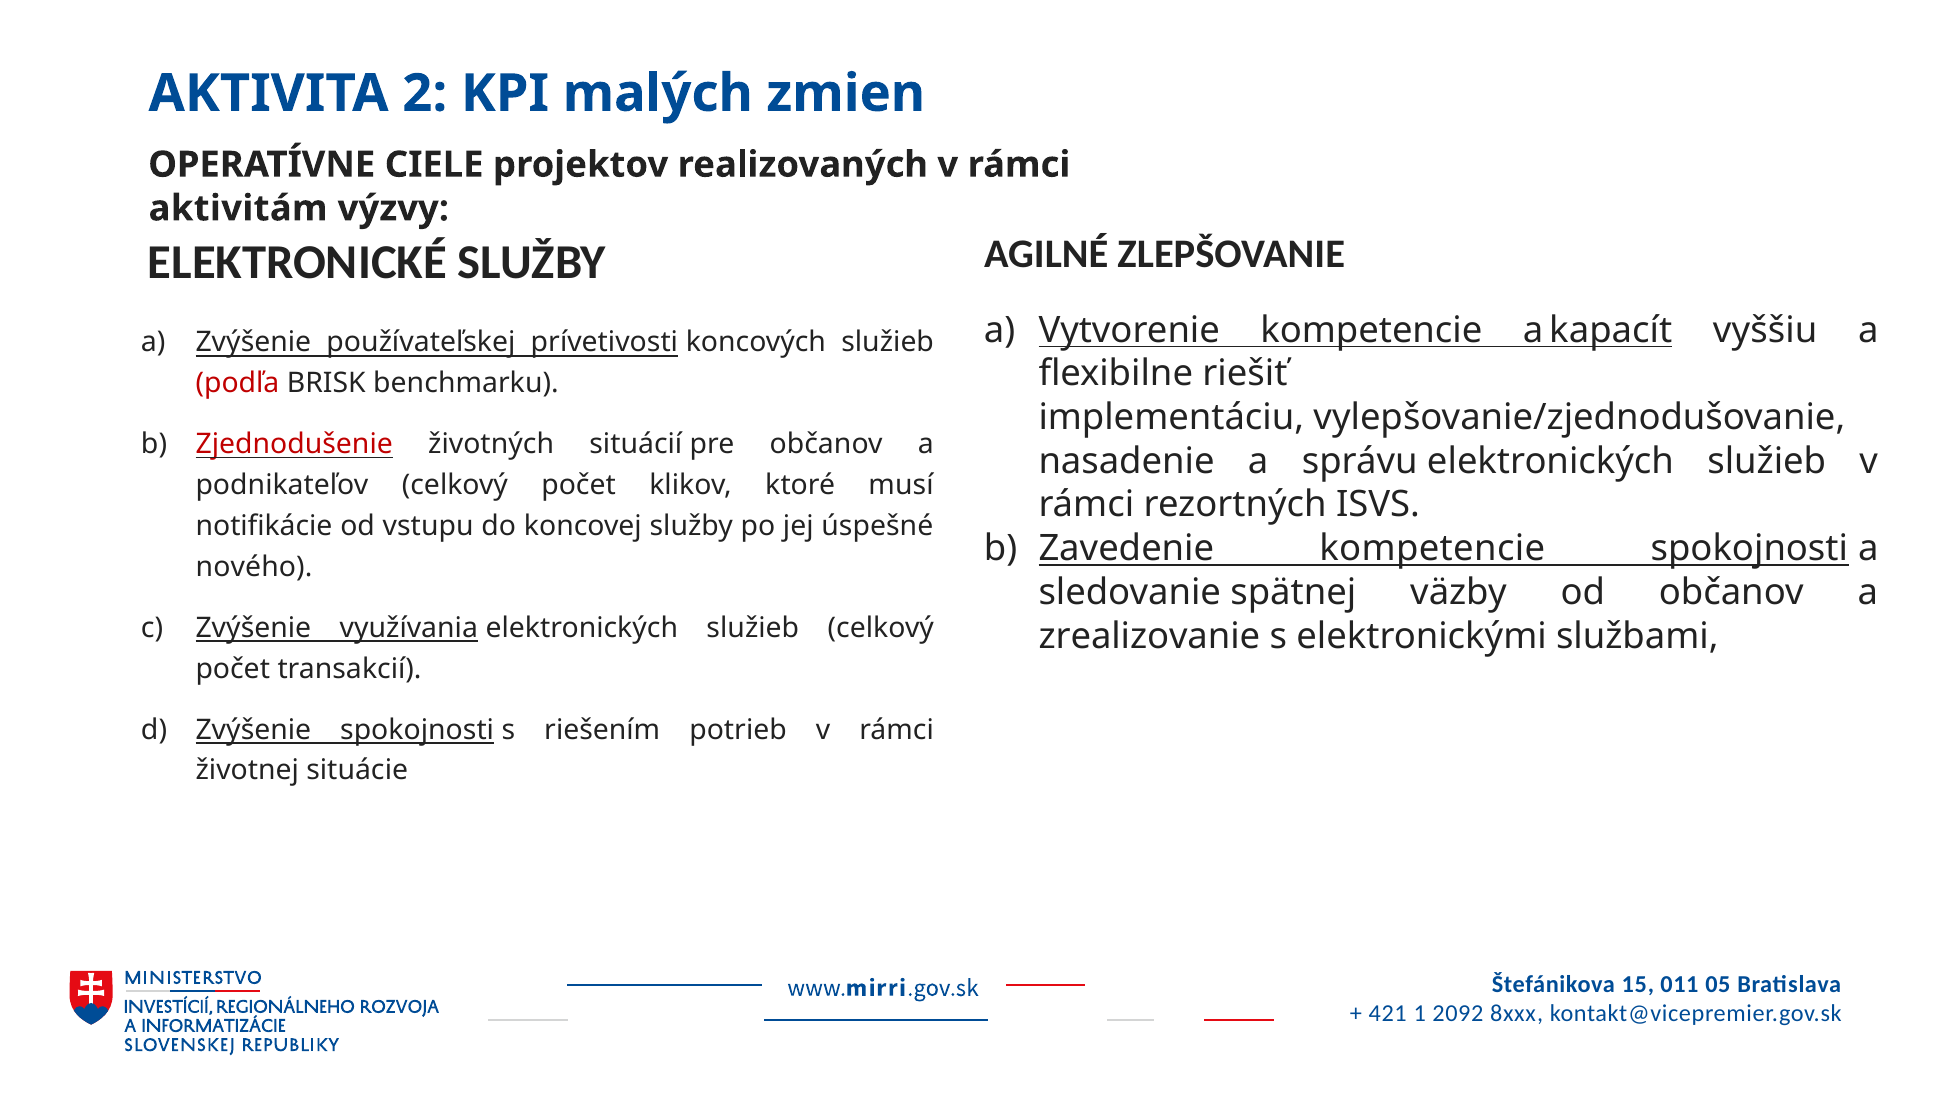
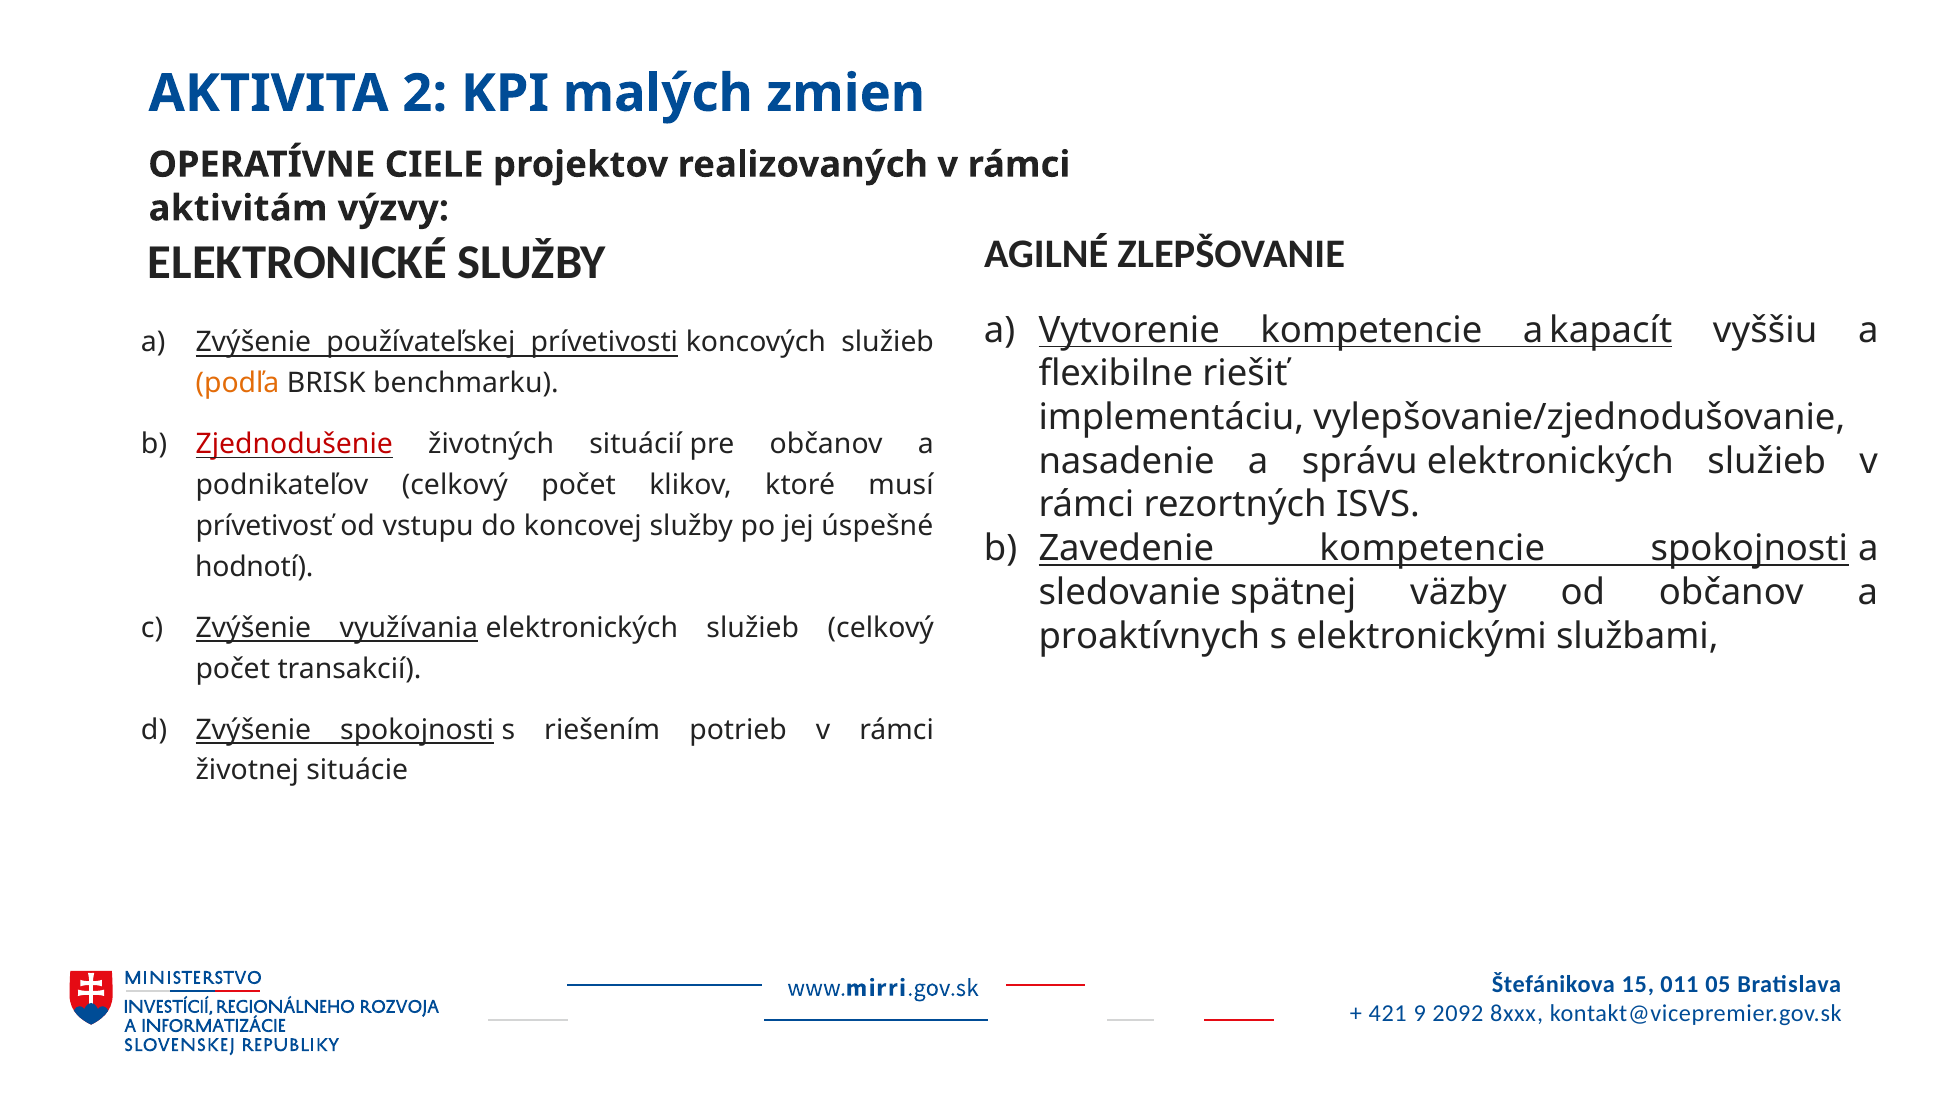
podľa colour: red -> orange (238, 384)
notifikácie: notifikácie -> prívetivosť (264, 526)
nového: nového -> hodnotí (254, 567)
zrealizovanie: zrealizovanie -> proaktívnych (1149, 636)
1: 1 -> 9 (1420, 1014)
